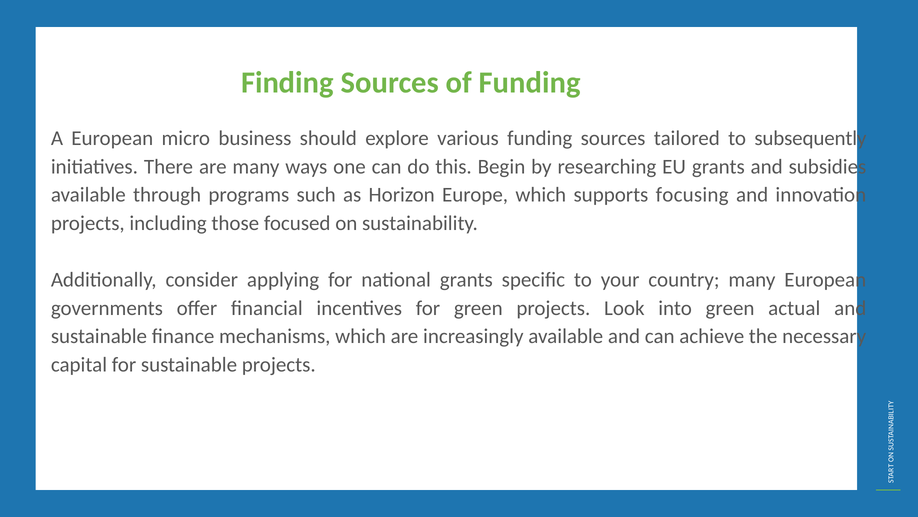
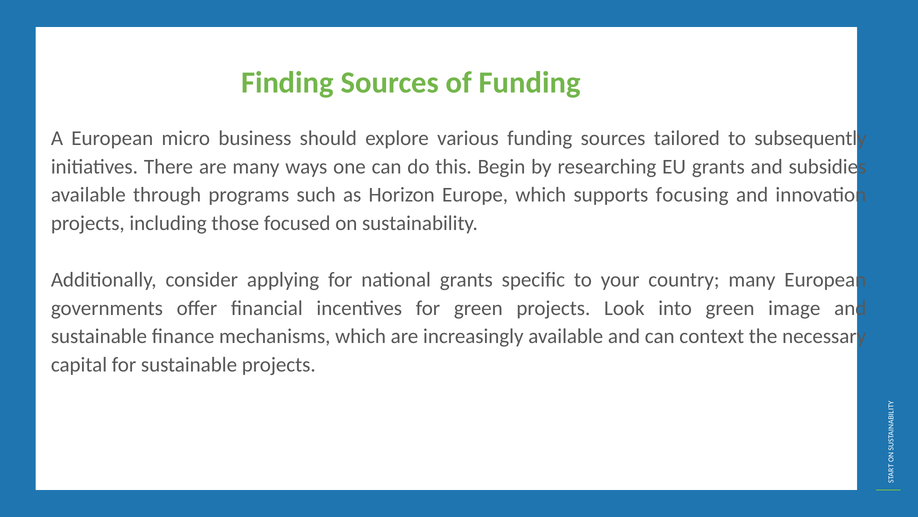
actual: actual -> image (794, 308)
achieve: achieve -> context (712, 336)
